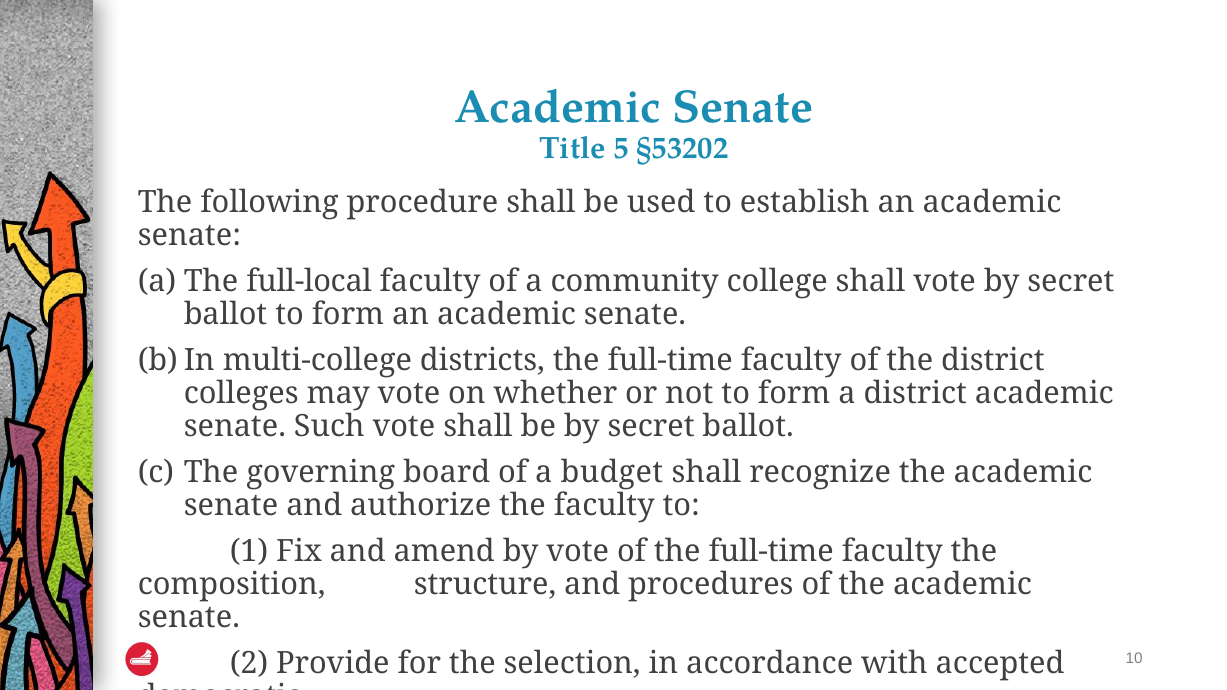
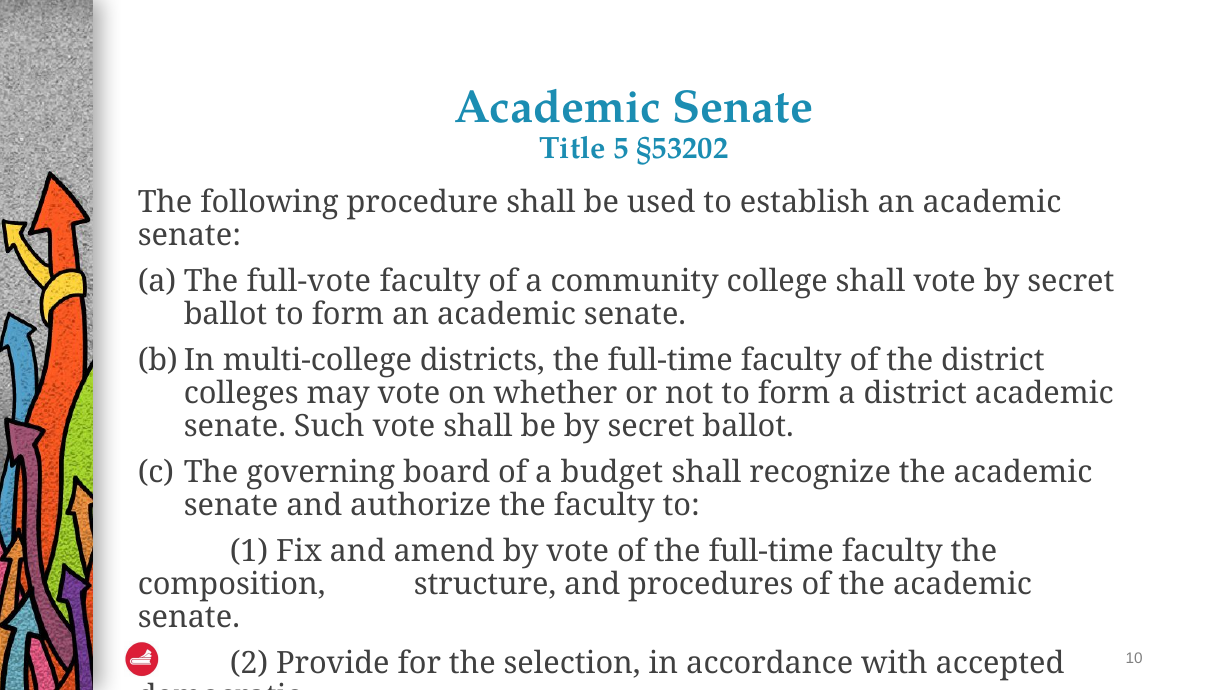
full-local: full-local -> full-vote (309, 281)
